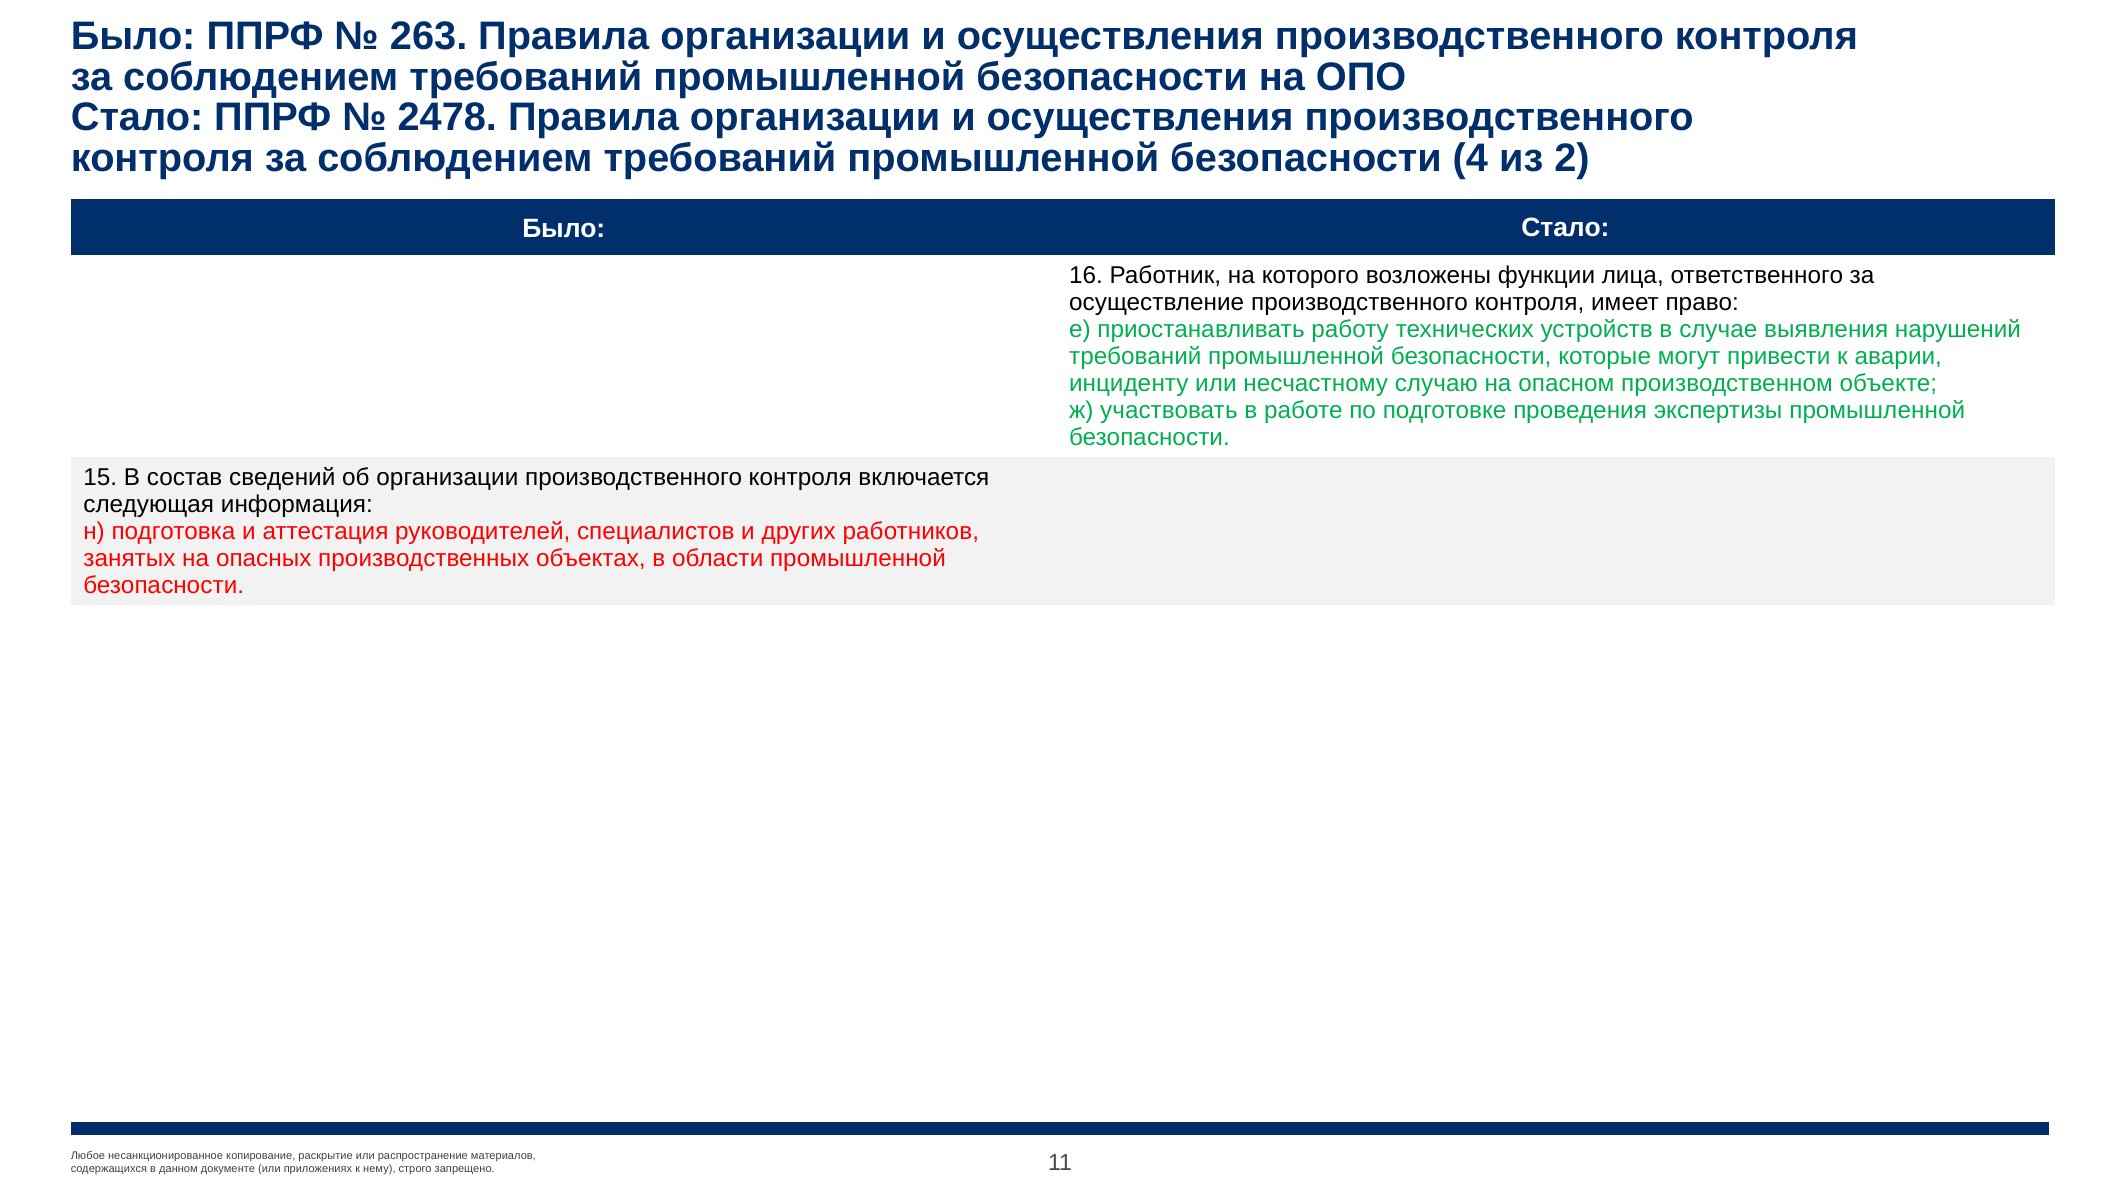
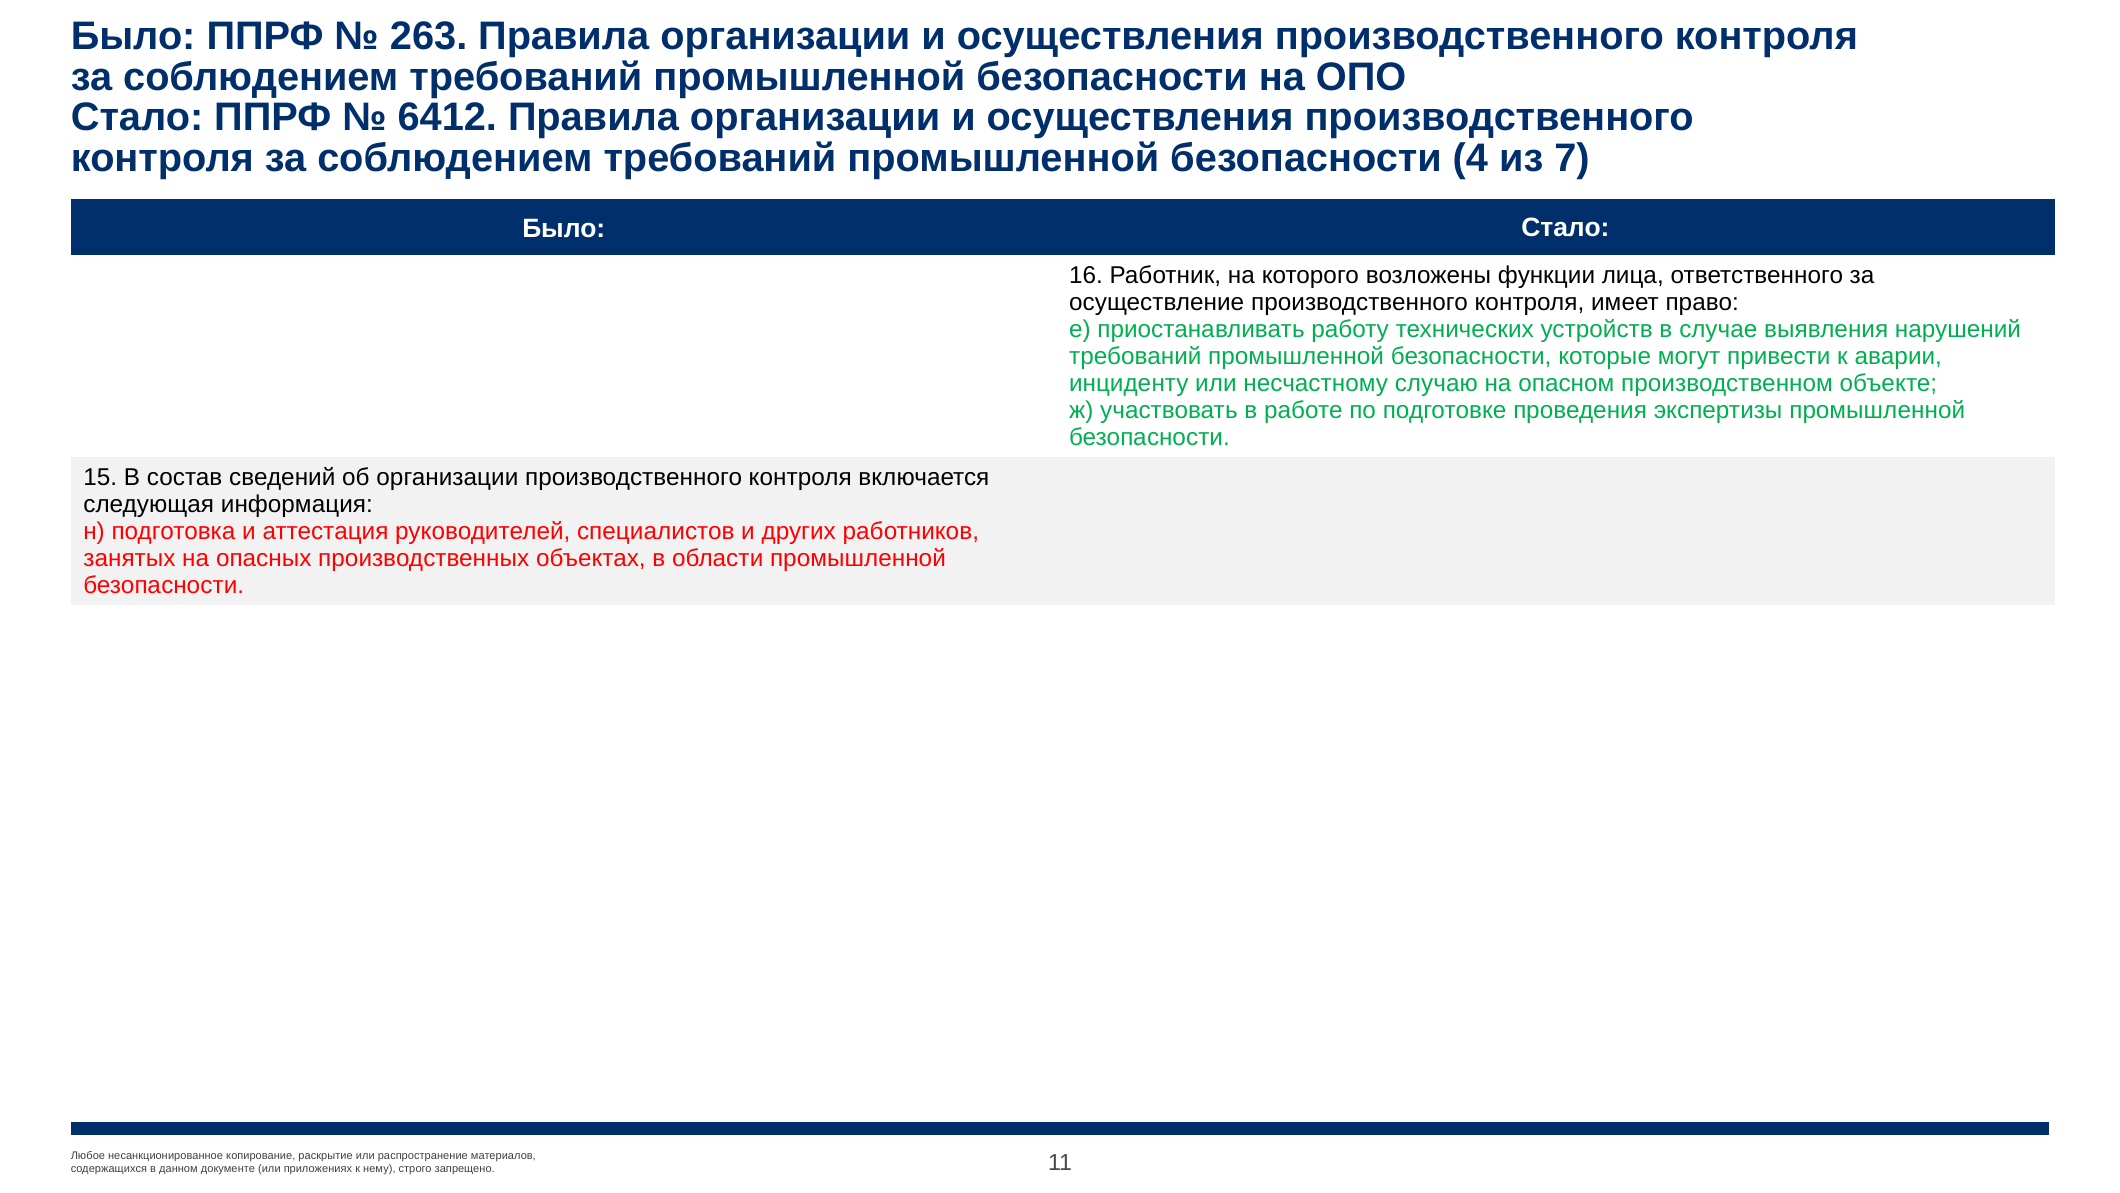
2478: 2478 -> 6412 (447, 118)
2: 2 -> 7 (1572, 158)
